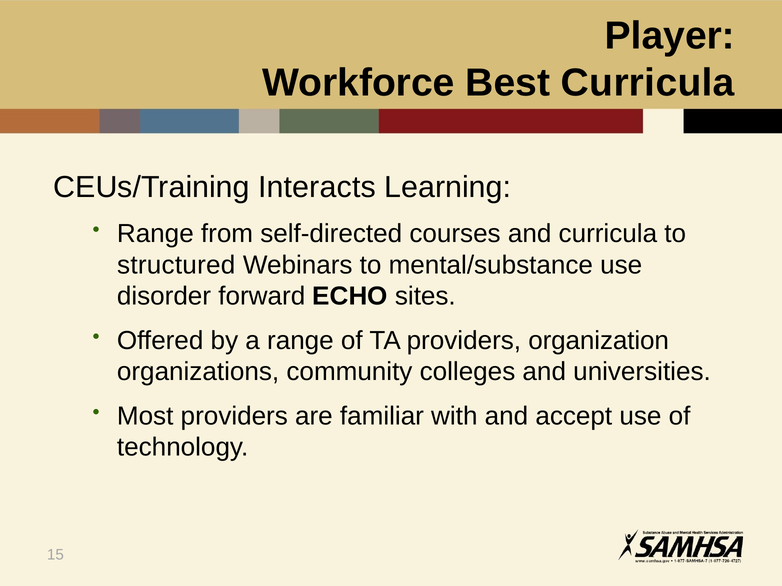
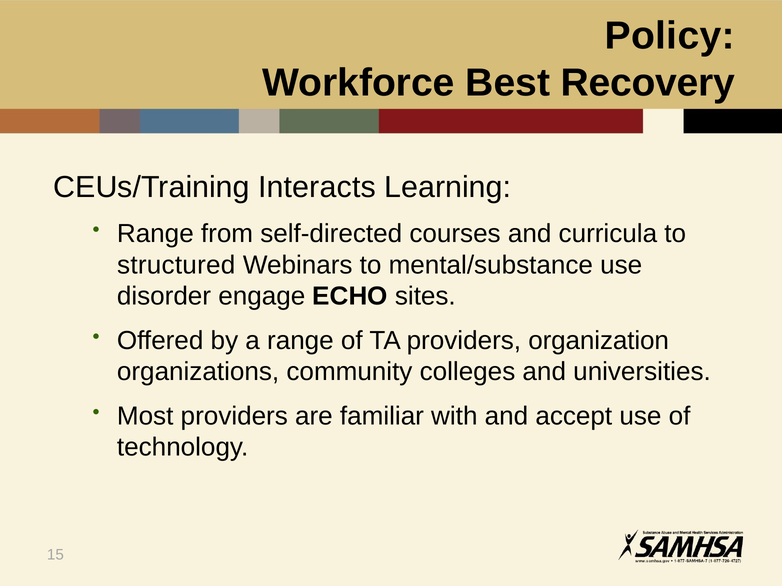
Player: Player -> Policy (670, 36)
Best Curricula: Curricula -> Recovery (648, 83)
forward: forward -> engage (262, 296)
